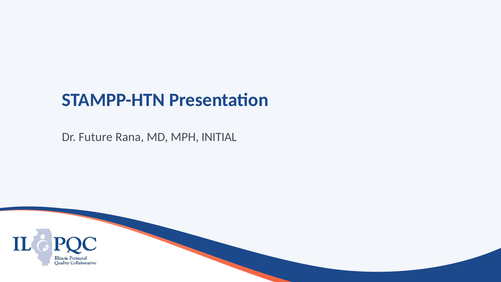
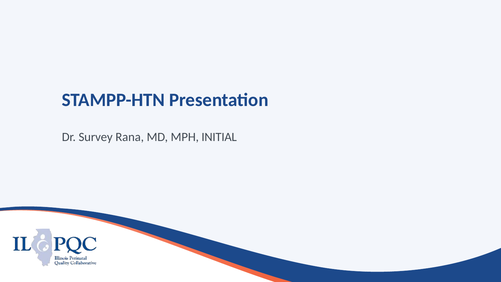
Future: Future -> Survey (96, 137)
